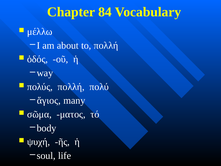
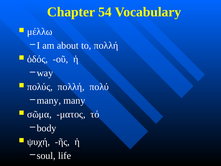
84: 84 -> 54 (105, 12)
ἅγιος: ἅγιος -> many (49, 100)
